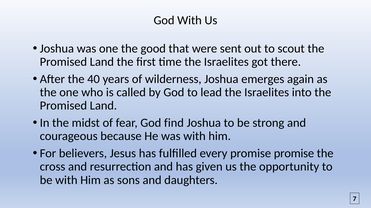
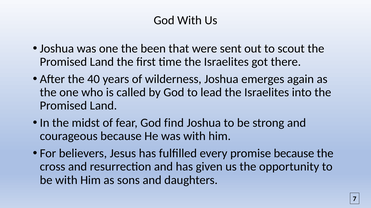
good: good -> been (153, 49)
promise promise: promise -> because (294, 154)
